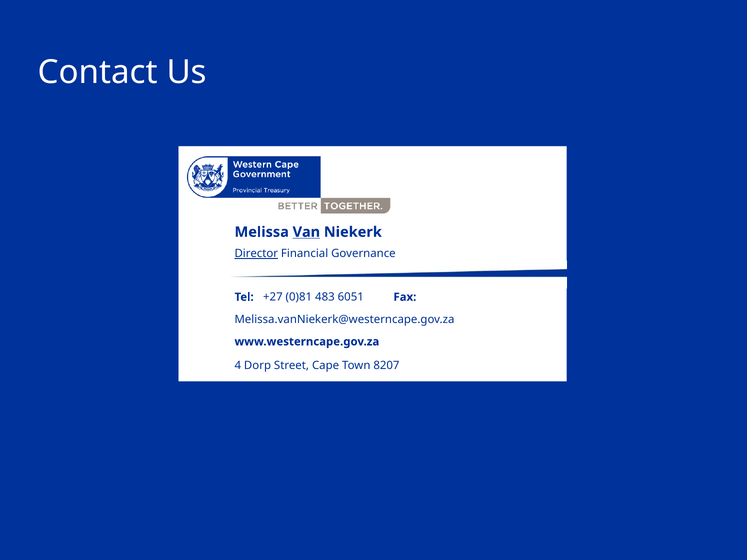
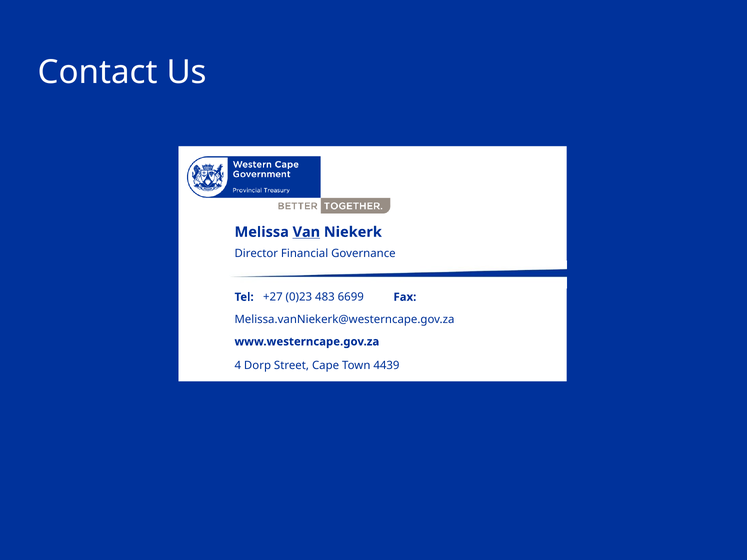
Director underline: present -> none (256, 254)
0)81: 0)81 -> 0)23 (299, 297)
6051: 6051 -> 6699 (351, 297)
8207: 8207 -> 4439 (386, 366)
